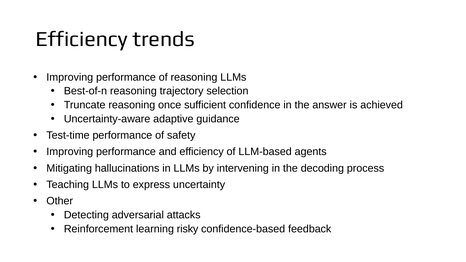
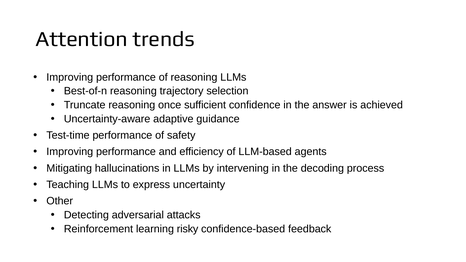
Efficiency: Efficiency -> Attention (82, 39)
